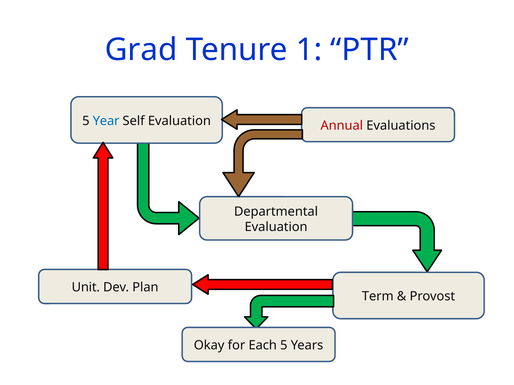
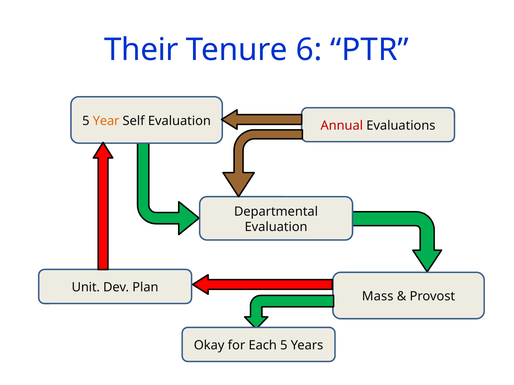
Grad: Grad -> Their (141, 50)
1: 1 -> 6 (309, 50)
Year colour: blue -> orange (106, 121)
Term: Term -> Mass (378, 297)
